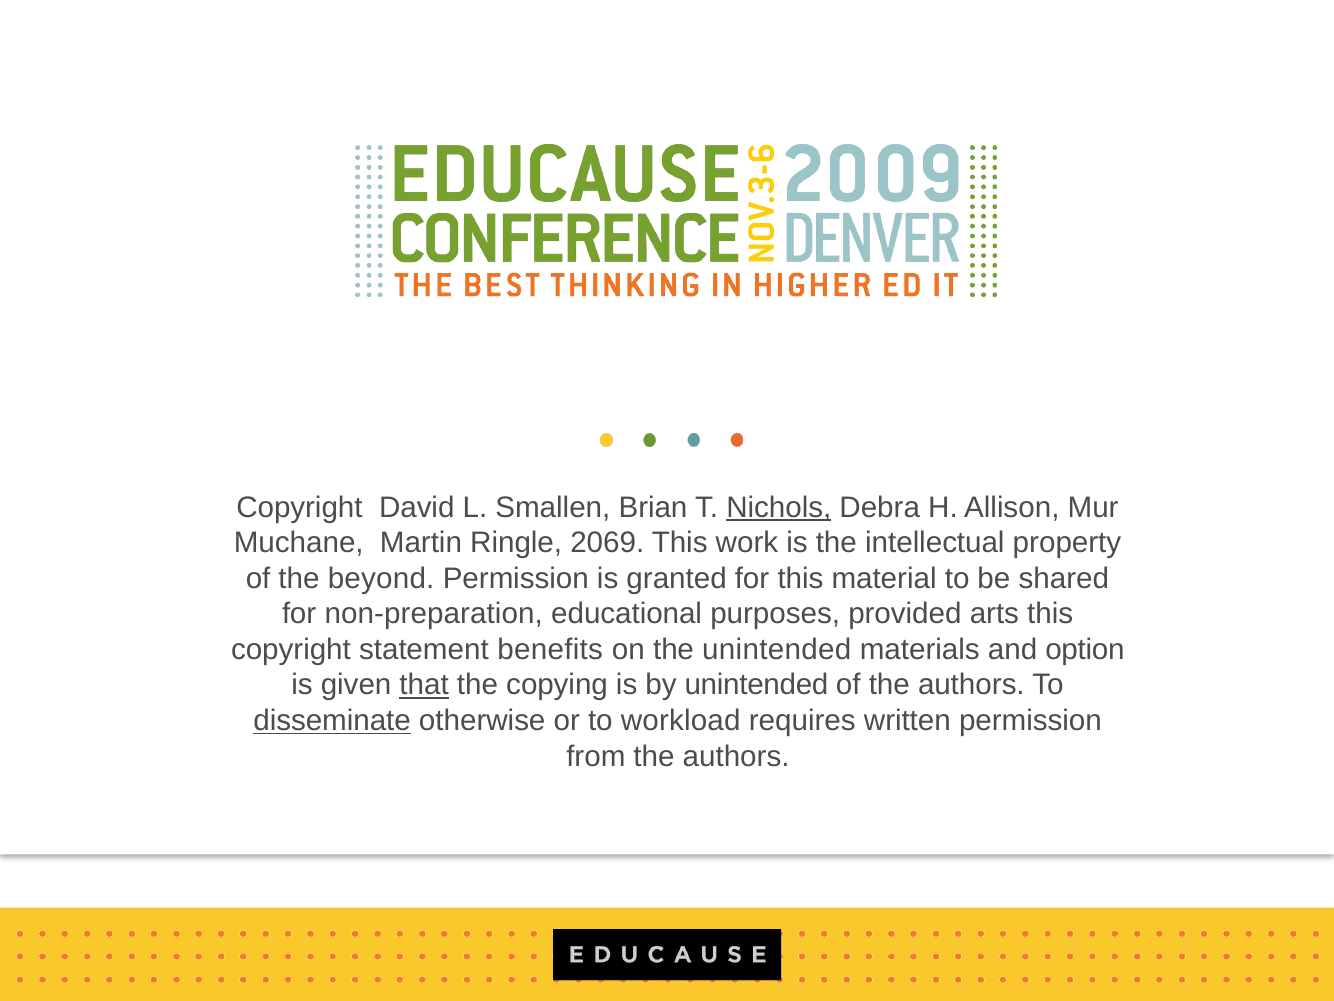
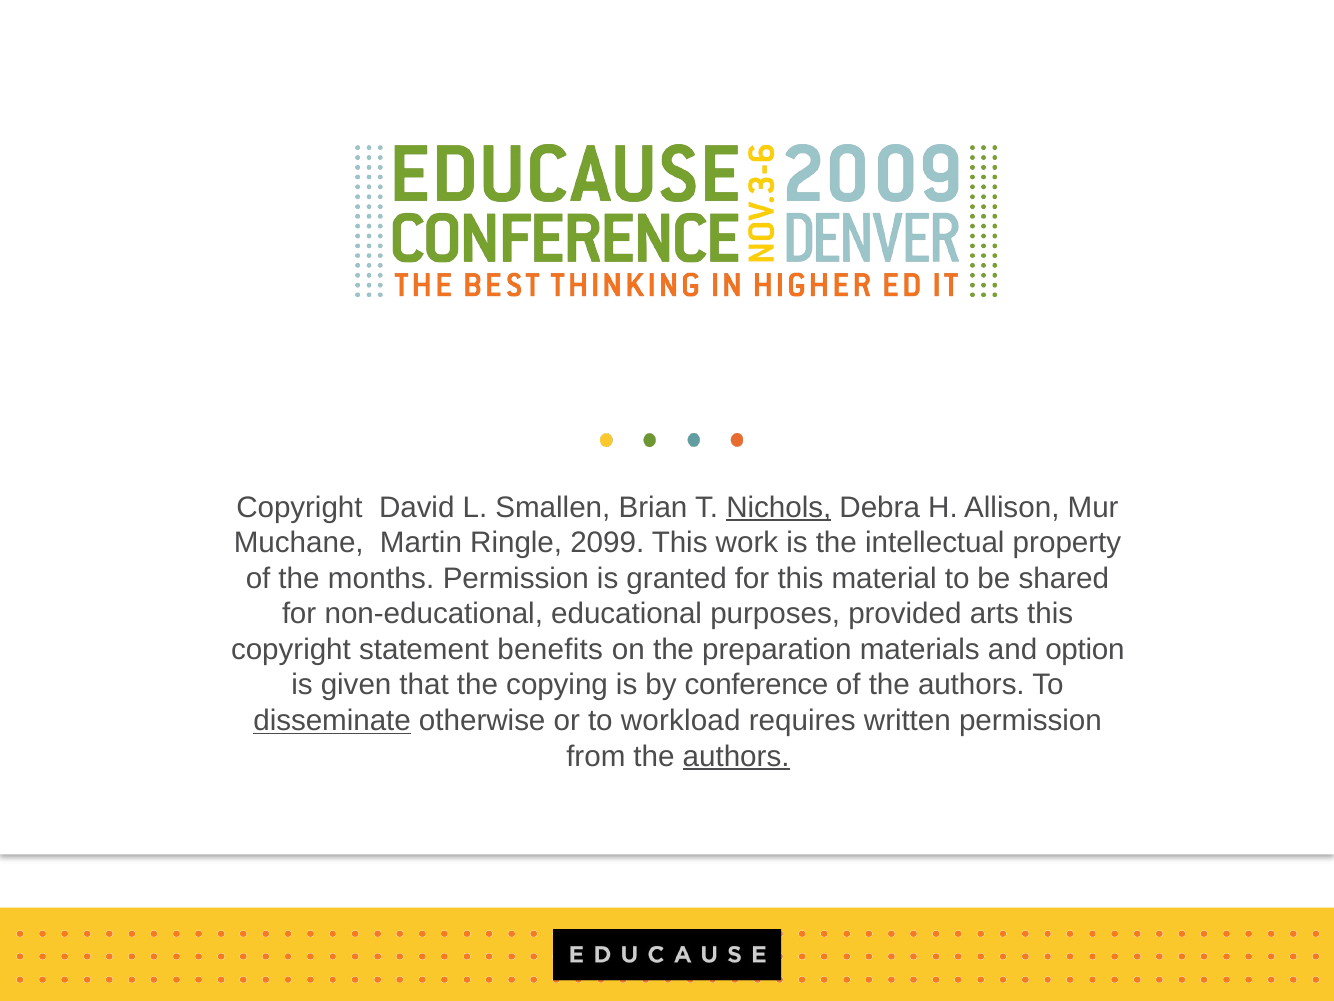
2069: 2069 -> 2099 (607, 543)
beyond: beyond -> months (381, 578)
non-preparation: non-preparation -> non-educational (434, 614)
the unintended: unintended -> preparation (777, 649)
that underline: present -> none (424, 685)
by unintended: unintended -> conference (757, 685)
authors underline: none -> present (736, 756)
